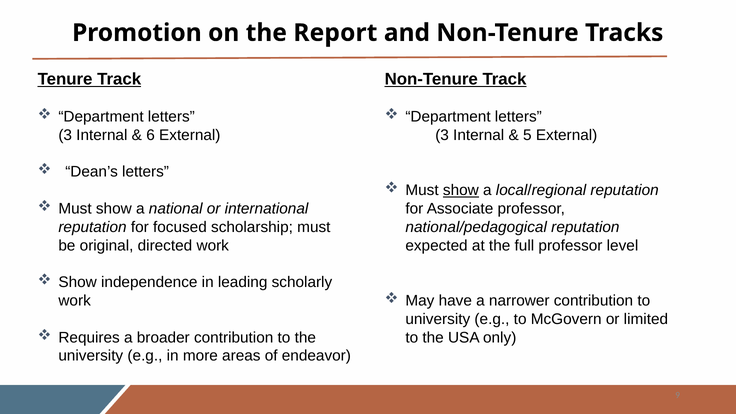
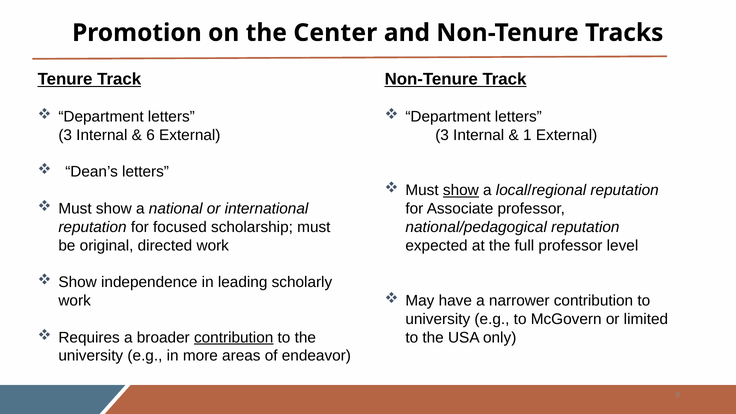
Report: Report -> Center (335, 33)
5: 5 -> 1 (527, 135)
contribution underline: none -> present (234, 337)
